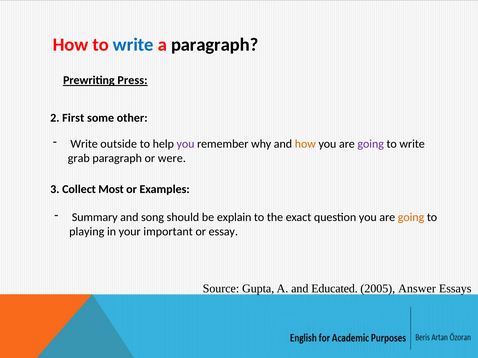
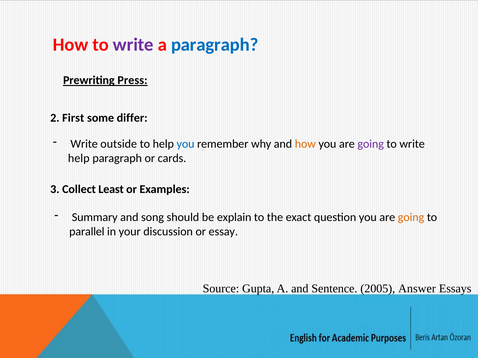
write colour: blue -> purple (133, 45)
paragraph colour: black -> blue (215, 45)
other: other -> differ (132, 118)
you colour: purple -> blue (186, 144)
grab: grab -> help (79, 158)
were: were -> cards (172, 158)
Most: Most -> Least (111, 189)
playing: playing -> parallel (87, 232)
important: important -> discussion (168, 232)
Educated: Educated -> Sentence (334, 289)
